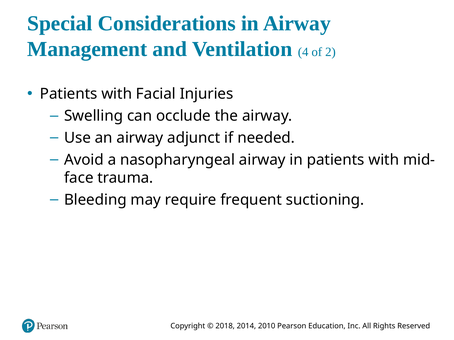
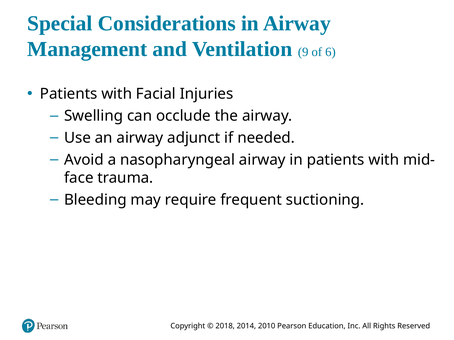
4: 4 -> 9 (303, 52)
2: 2 -> 6 (330, 52)
